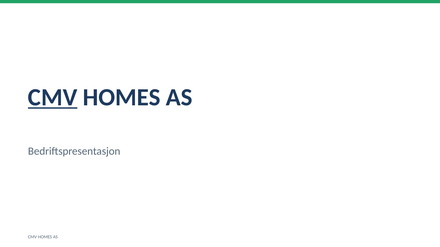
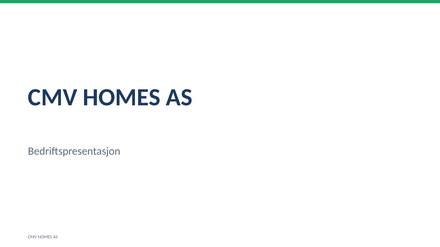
CMV underline: present -> none (53, 98)
